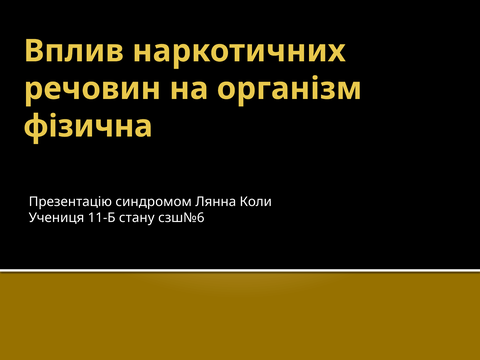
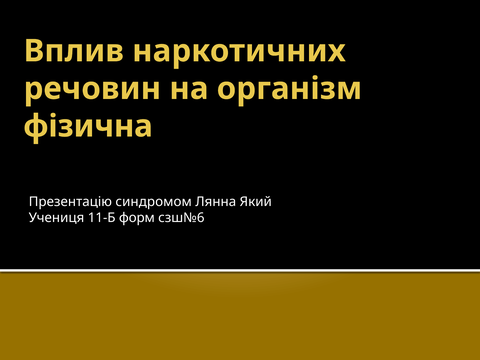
Коли: Коли -> Який (256, 202)
стану: стану -> форм (137, 218)
